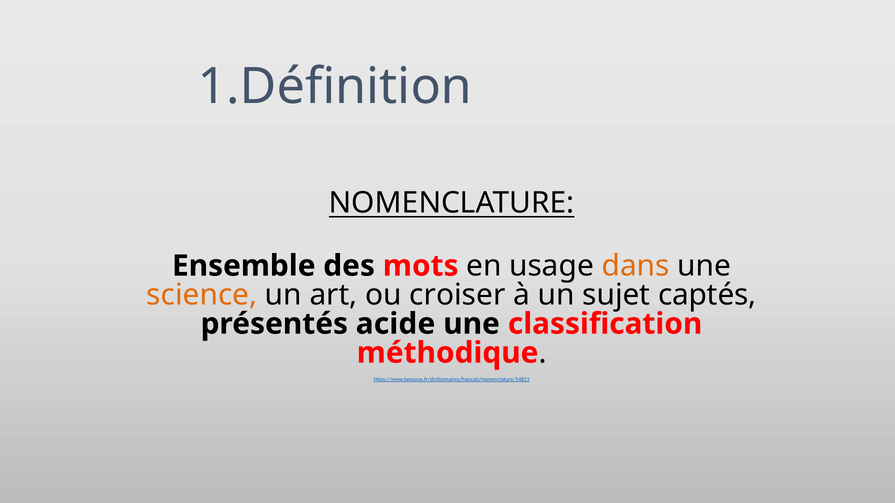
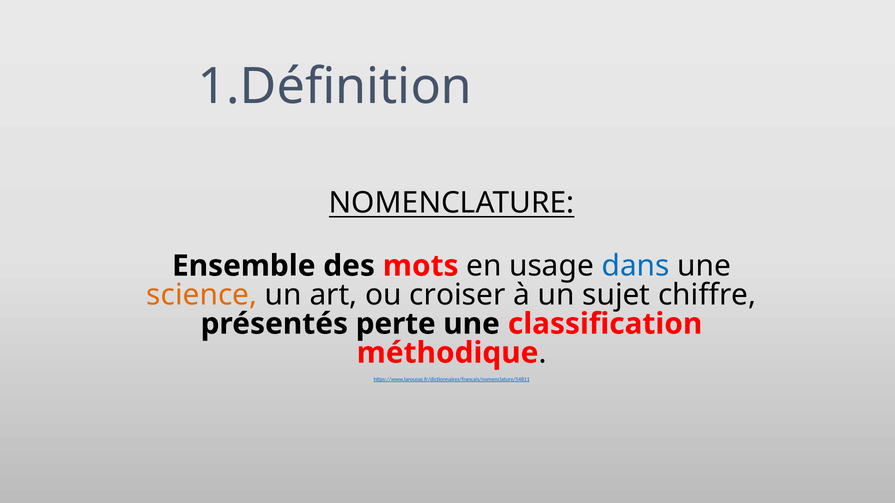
dans colour: orange -> blue (636, 266)
captés: captés -> chiffre (707, 295)
acide: acide -> perte (396, 324)
